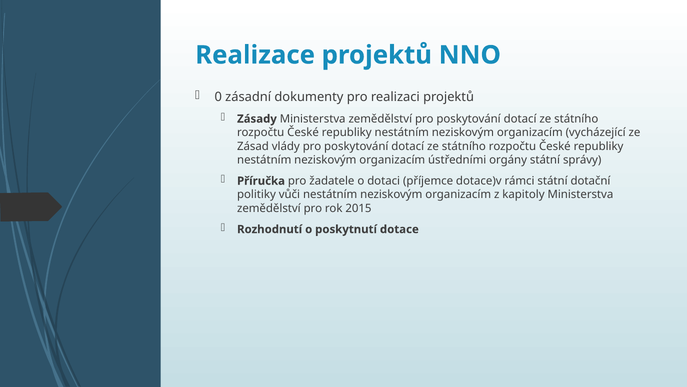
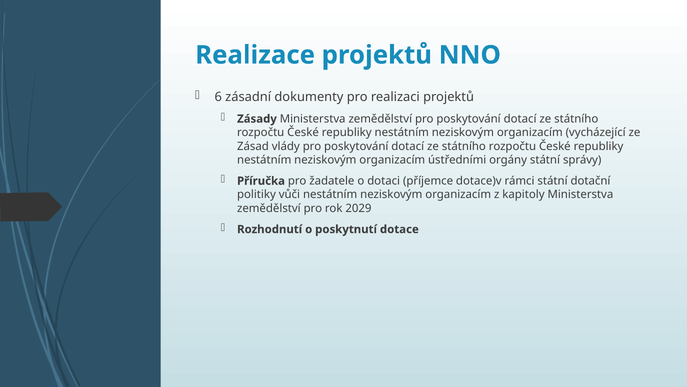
0: 0 -> 6 (218, 97)
2015: 2015 -> 2029 (358, 208)
